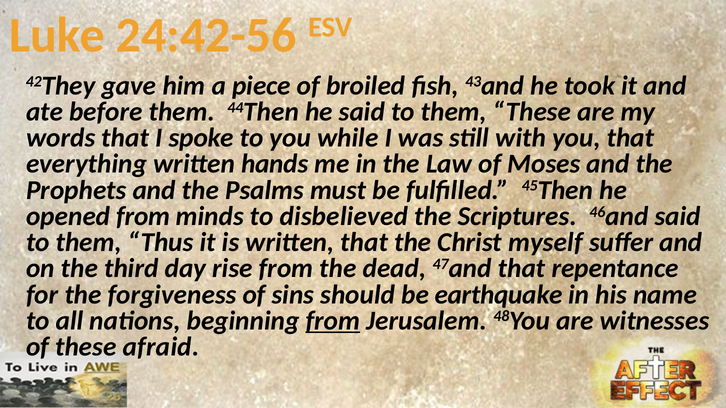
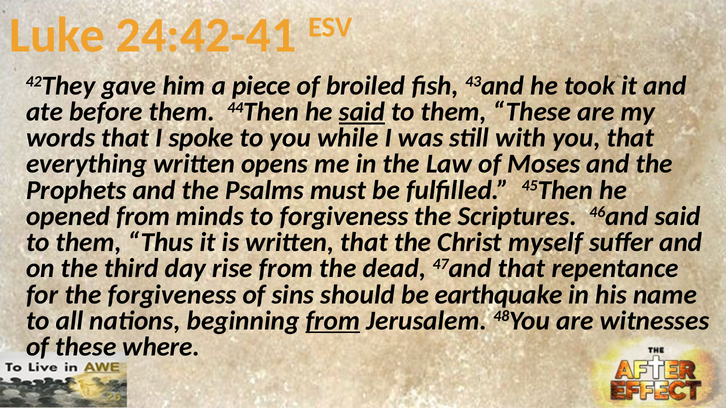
24:42-56: 24:42-56 -> 24:42-41 (206, 35)
said underline: none -> present (362, 112)
hands: hands -> opens (275, 164)
to disbelieved: disbelieved -> forgiveness (344, 216)
afraid: afraid -> where (161, 347)
